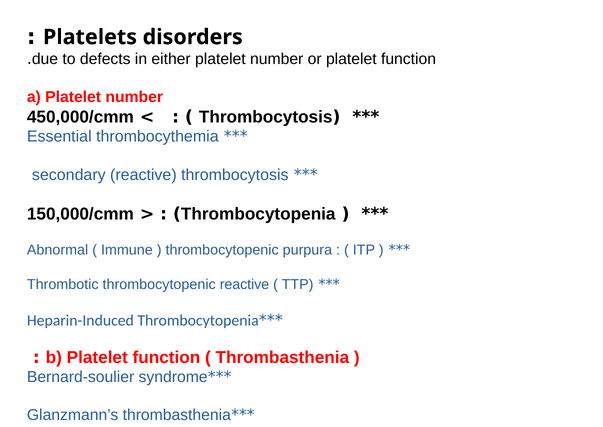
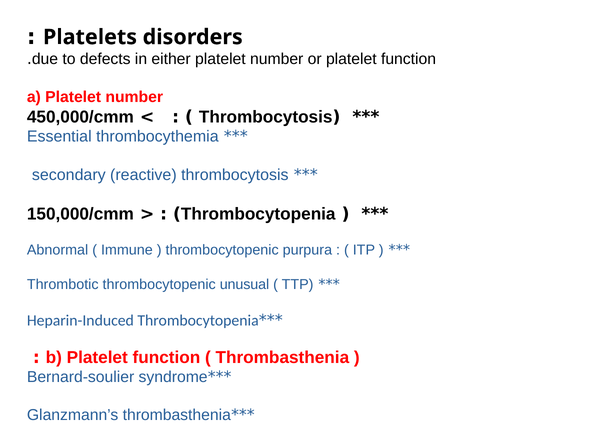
thrombocytopenic reactive: reactive -> unusual (244, 284)
